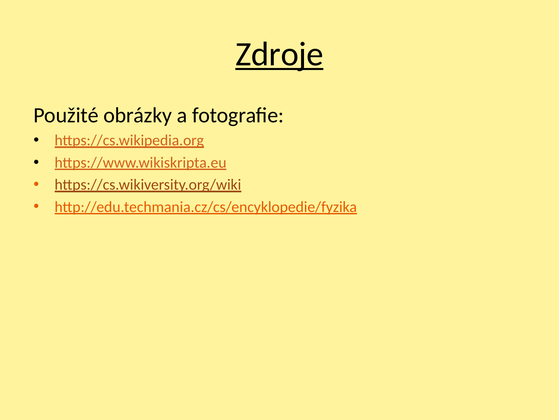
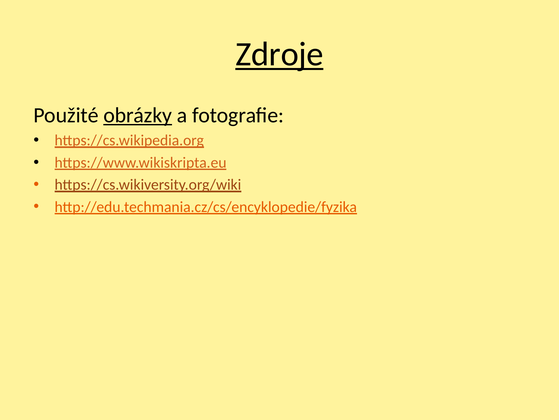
obrázky underline: none -> present (138, 115)
